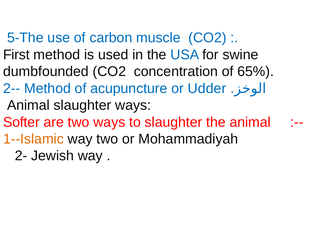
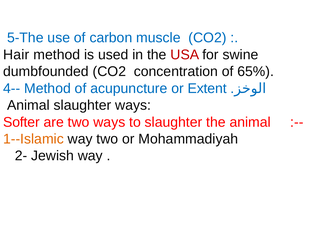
First: First -> Hair (16, 55)
USA colour: blue -> red (185, 55)
2--: 2-- -> 4-- (12, 88)
Udder: Udder -> Extent (207, 88)
